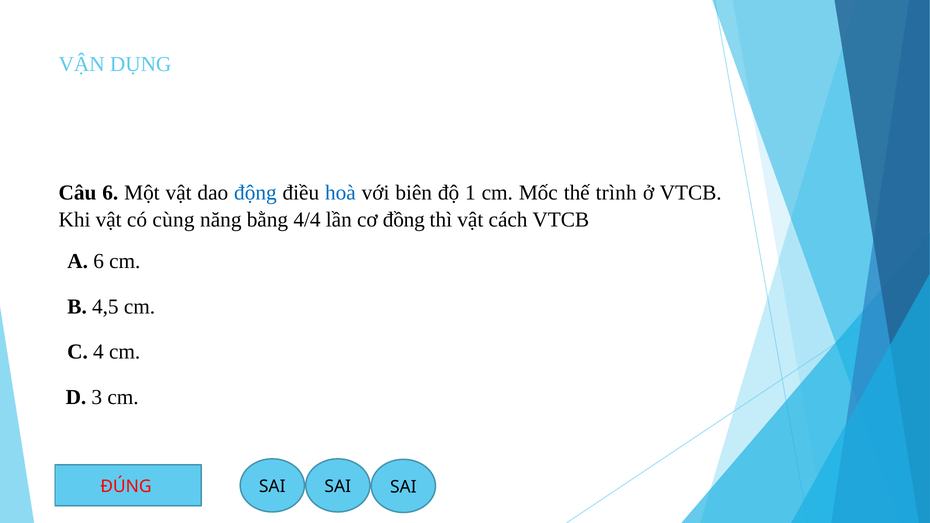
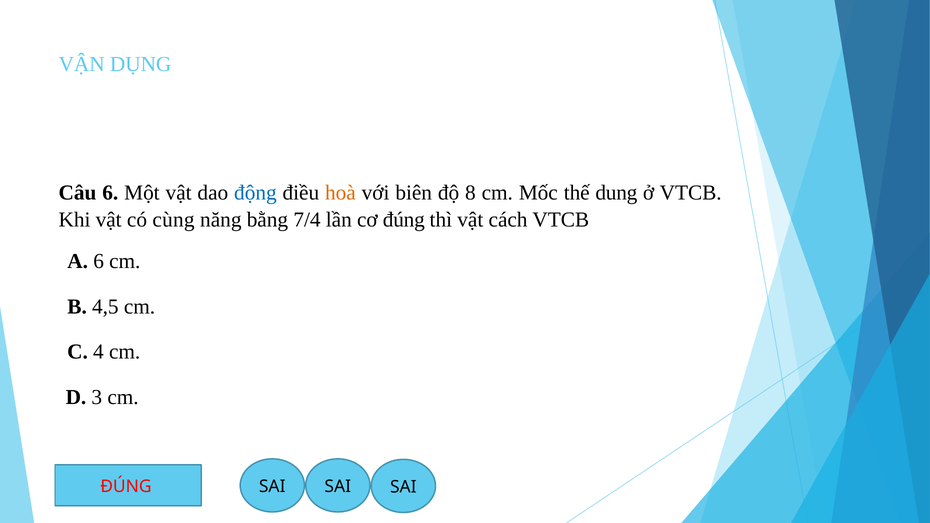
hoà colour: blue -> orange (340, 193)
1: 1 -> 8 (470, 193)
trình: trình -> dung (616, 193)
4/4: 4/4 -> 7/4 (307, 220)
cơ đồng: đồng -> đúng (404, 220)
